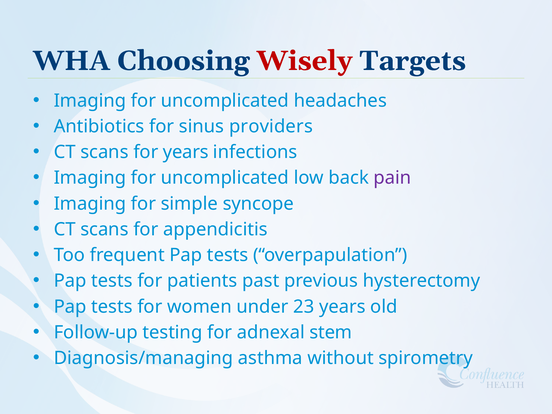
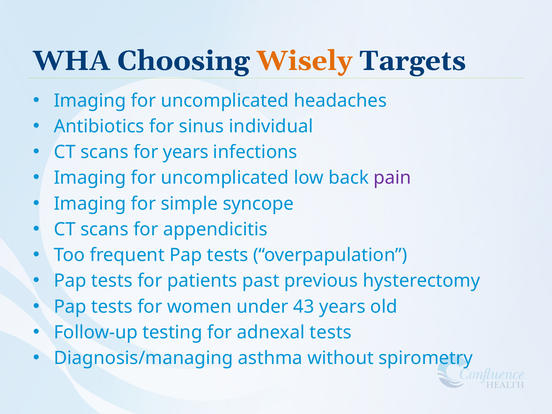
Wisely colour: red -> orange (305, 61)
providers: providers -> individual (271, 126)
23: 23 -> 43 (304, 307)
adnexal stem: stem -> tests (331, 332)
